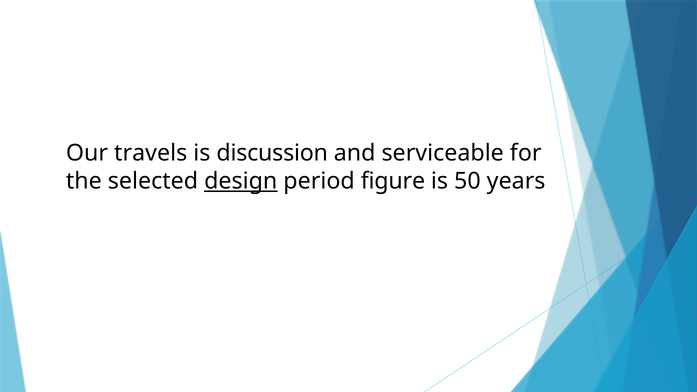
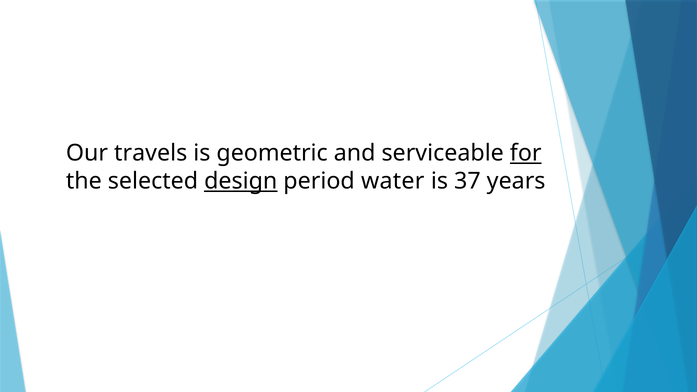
discussion: discussion -> geometric (272, 153)
for underline: none -> present (526, 153)
figure: figure -> water (393, 181)
50: 50 -> 37 (467, 181)
